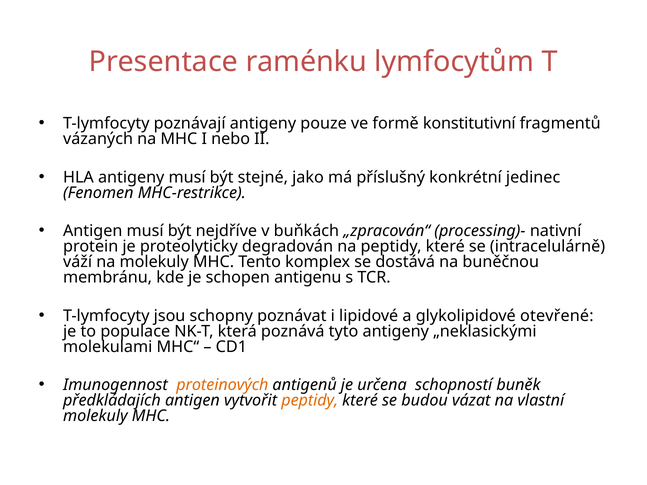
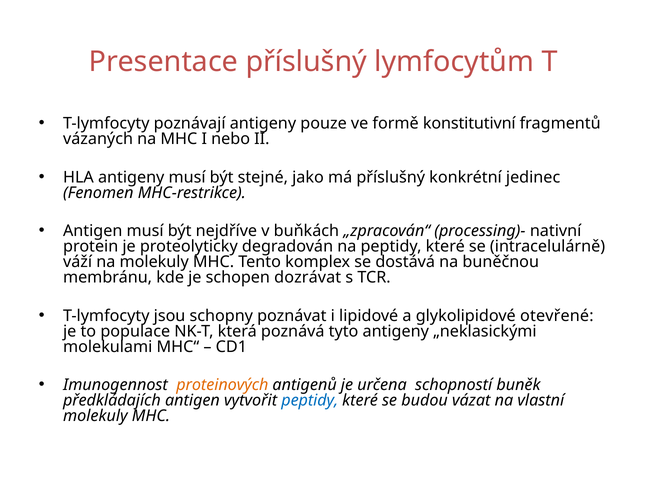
Presentace raménku: raménku -> příslušný (306, 62)
antigenu: antigenu -> dozrávat (308, 278)
peptidy colour: orange -> blue (310, 401)
